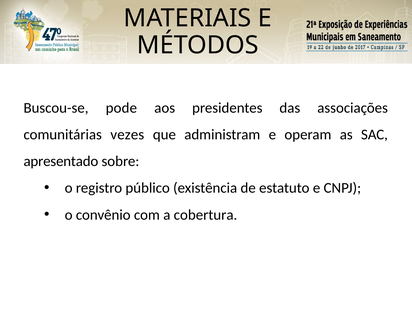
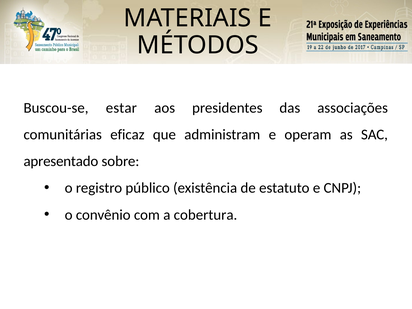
pode: pode -> estar (121, 108)
vezes: vezes -> eficaz (127, 135)
